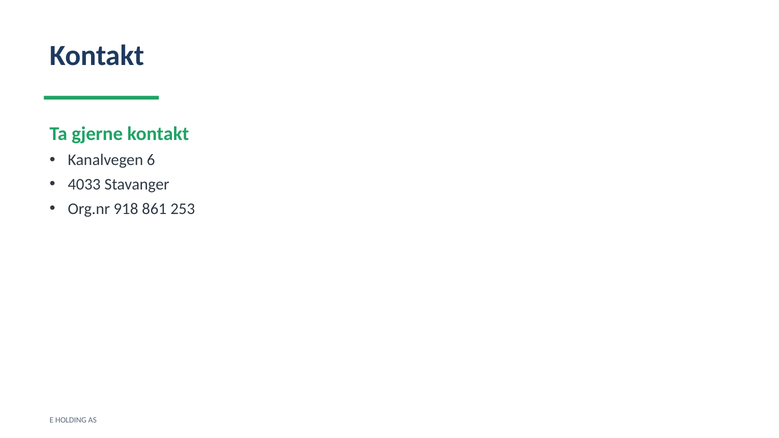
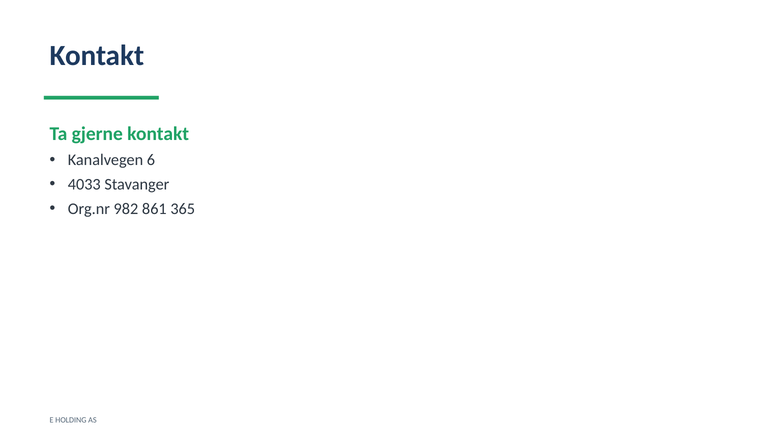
918: 918 -> 982 (126, 209)
253: 253 -> 365 (183, 209)
